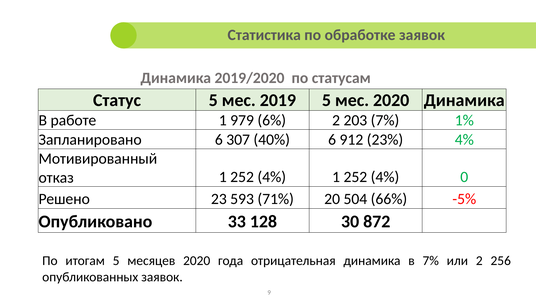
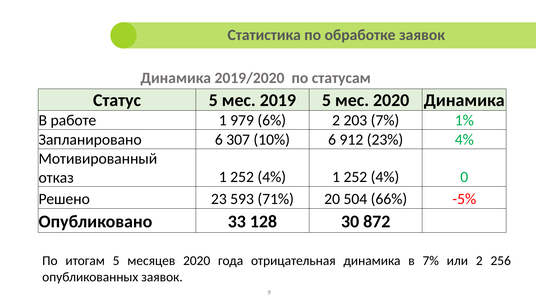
40%: 40% -> 10% (272, 139)
